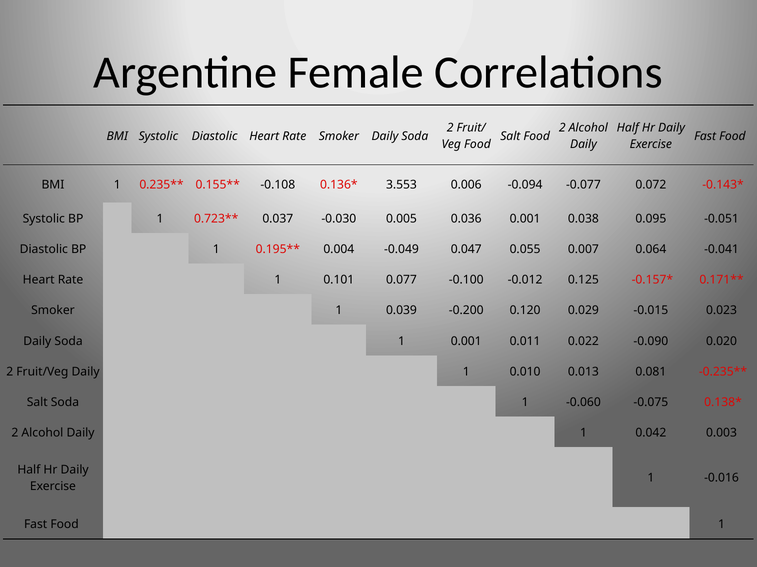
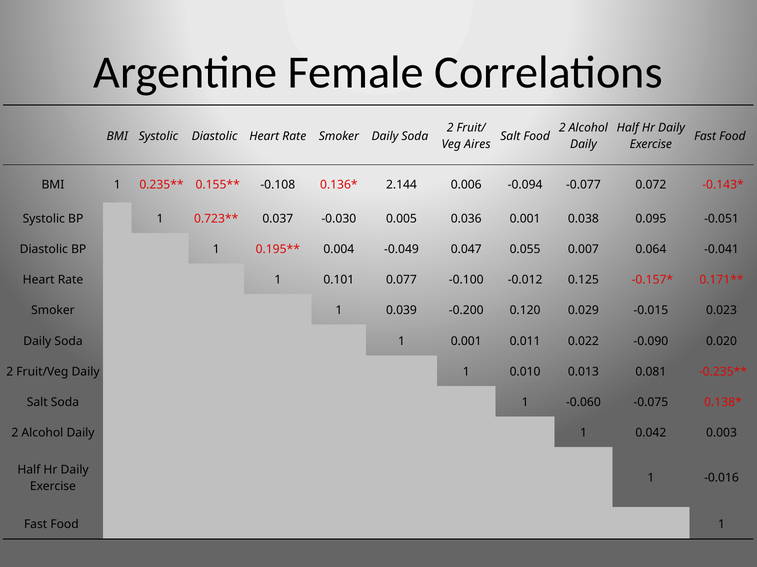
Veg Food: Food -> Aires (477, 144)
3.553: 3.553 -> 2.144 (401, 185)
